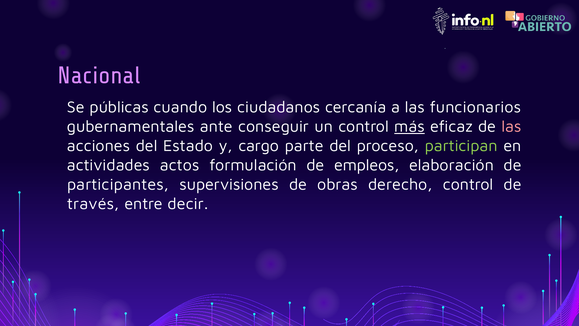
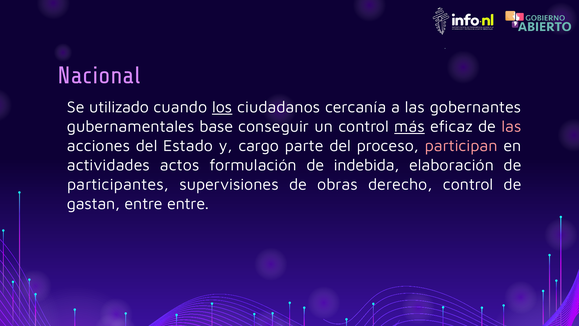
públicas: públicas -> utilizado (119, 107)
los underline: none -> present (222, 107)
funcionarios: funcionarios -> gobernantes (476, 107)
ante: ante -> base (216, 126)
participan colour: light green -> pink (461, 146)
empleos: empleos -> indebida (367, 165)
través: través -> gastan (93, 204)
entre decir: decir -> entre (188, 204)
